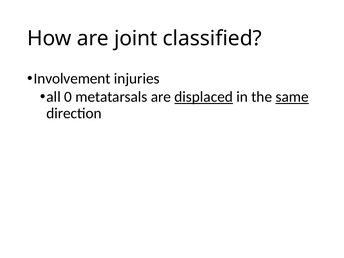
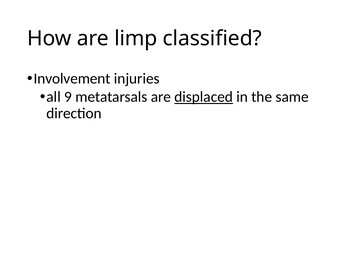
joint: joint -> limp (136, 39)
0: 0 -> 9 (68, 97)
same underline: present -> none (292, 97)
